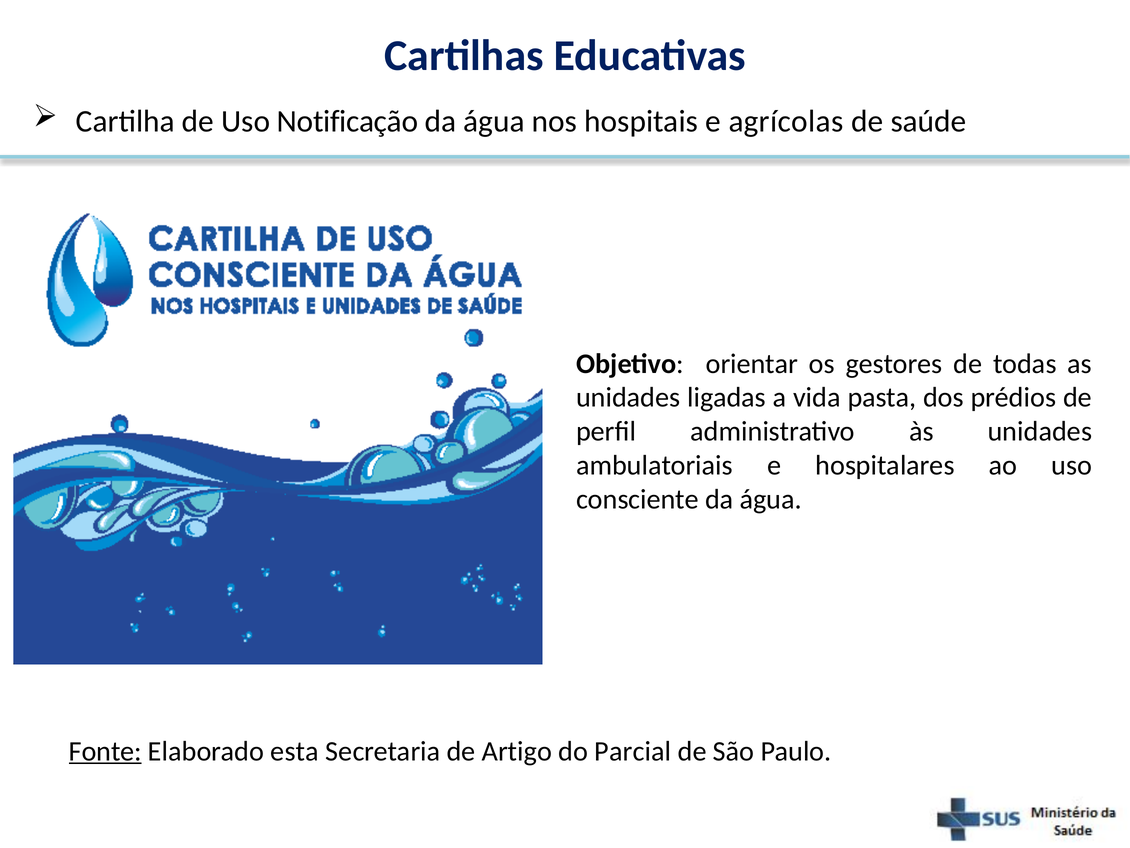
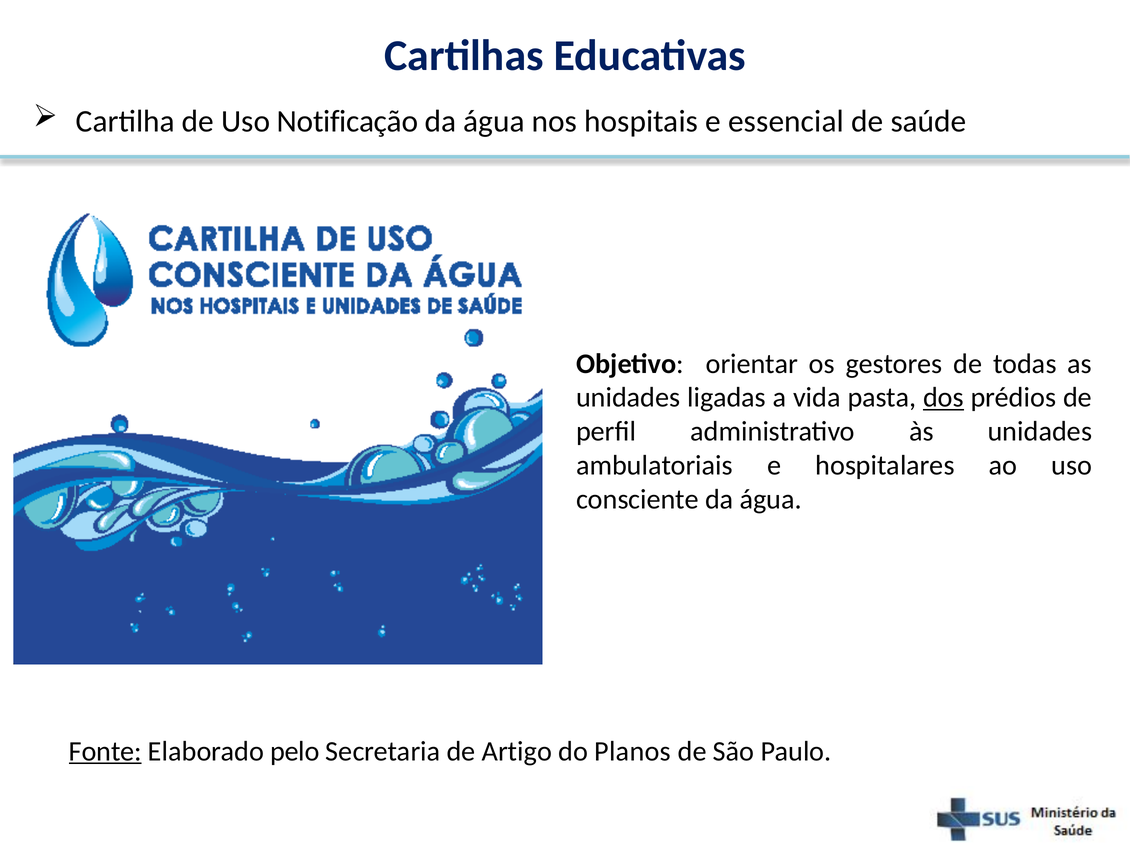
agrícolas: agrícolas -> essencial (786, 121)
dos underline: none -> present (943, 397)
esta: esta -> pelo (295, 751)
Parcial: Parcial -> Planos (633, 751)
